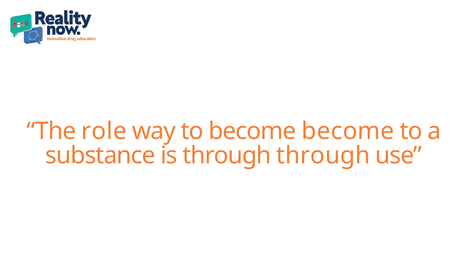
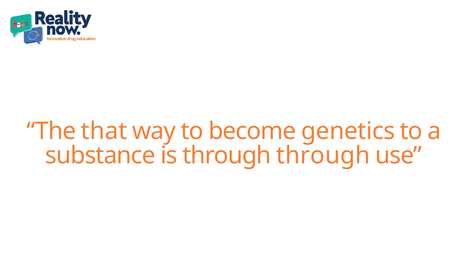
role: role -> that (104, 132)
become become: become -> genetics (348, 132)
